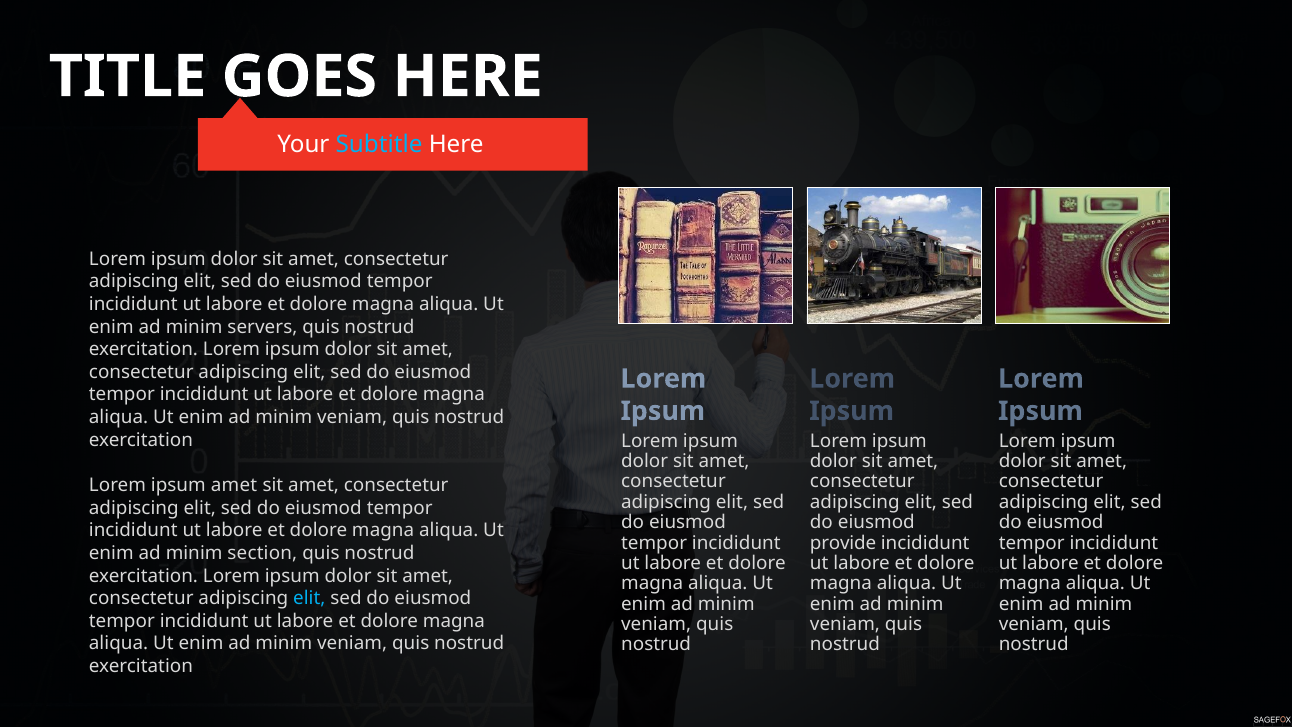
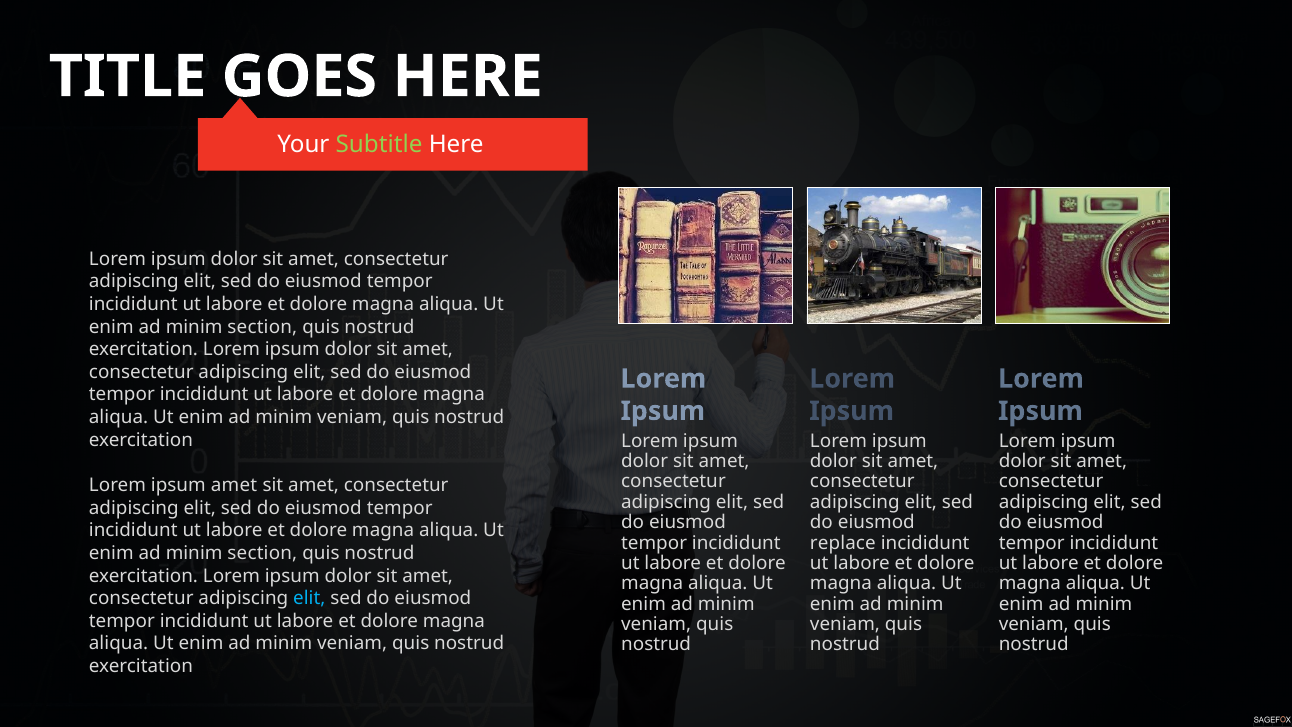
Subtitle colour: light blue -> light green (379, 145)
servers: servers -> section (262, 327)
provide: provide -> replace (843, 543)
